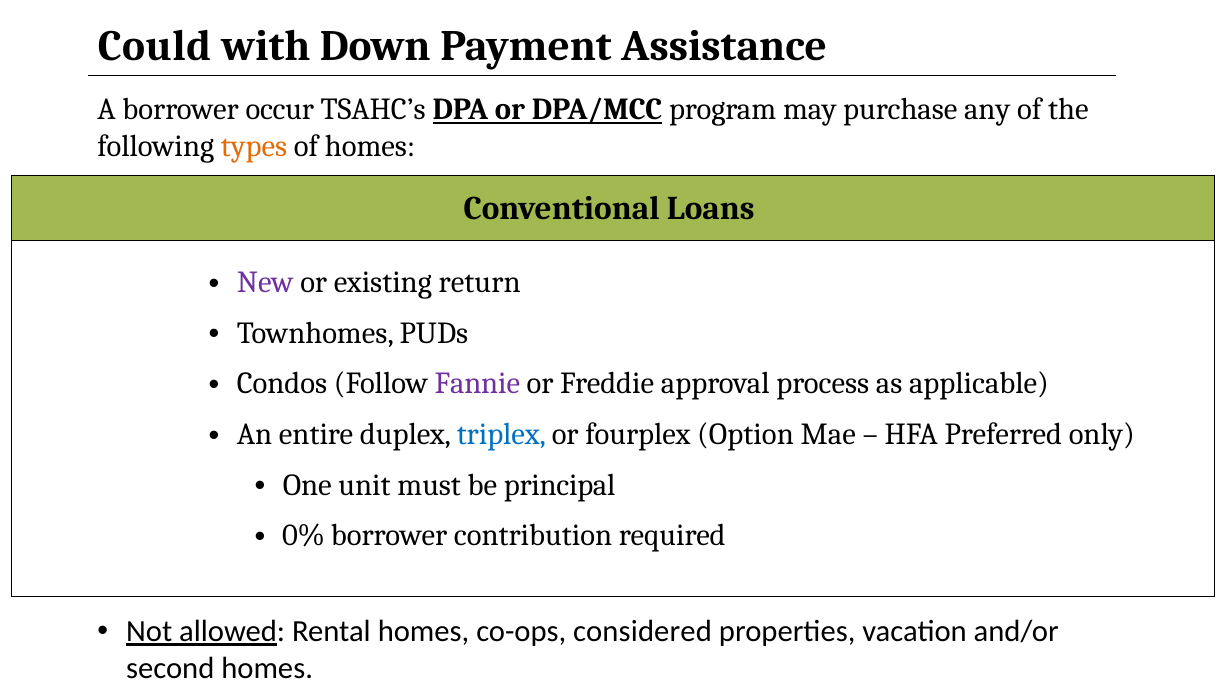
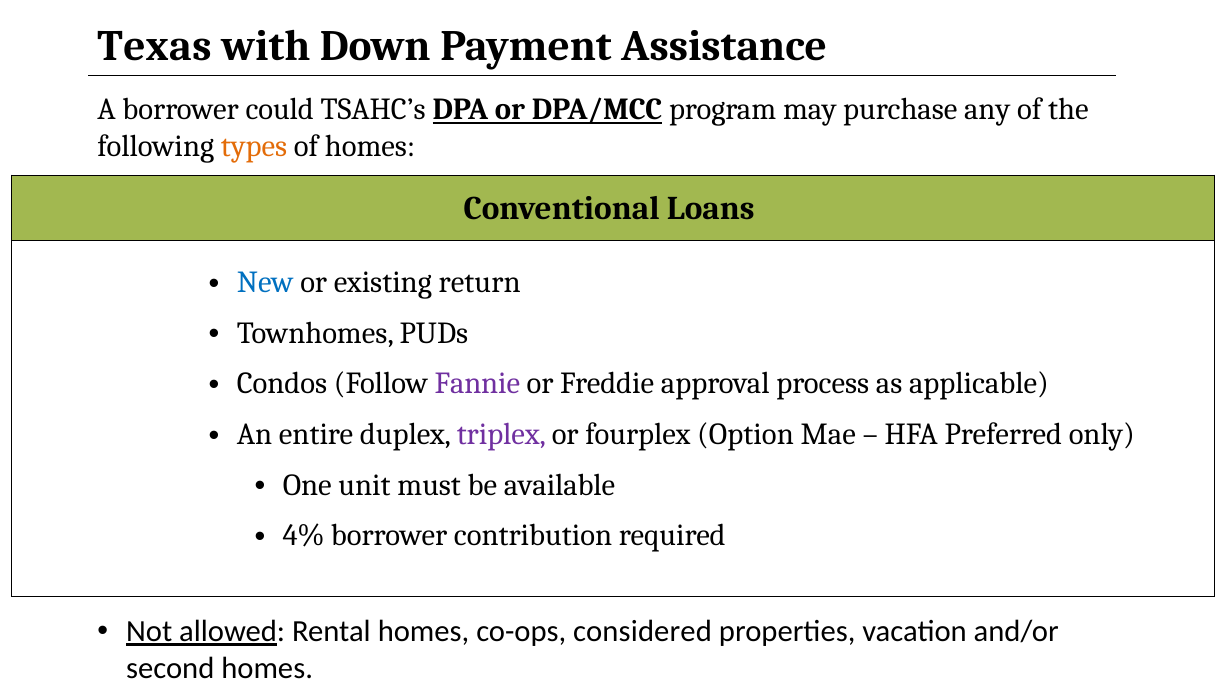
Could: Could -> Texas (155, 46)
occur: occur -> could (280, 110)
New colour: purple -> blue (265, 282)
triplex colour: blue -> purple (501, 434)
principal: principal -> available (560, 485)
0%: 0% -> 4% (304, 535)
